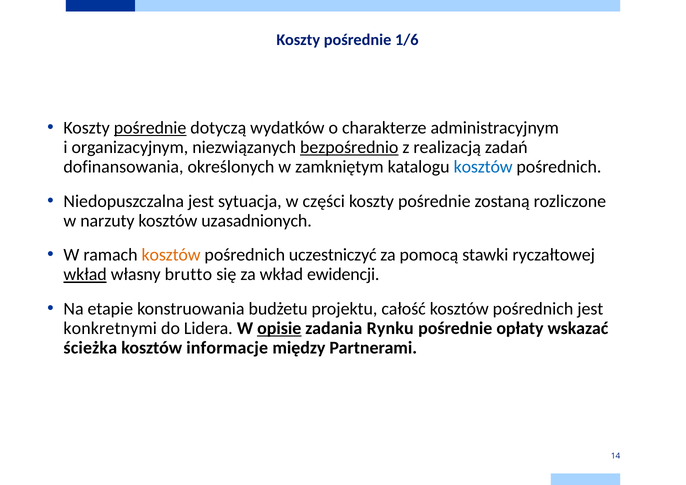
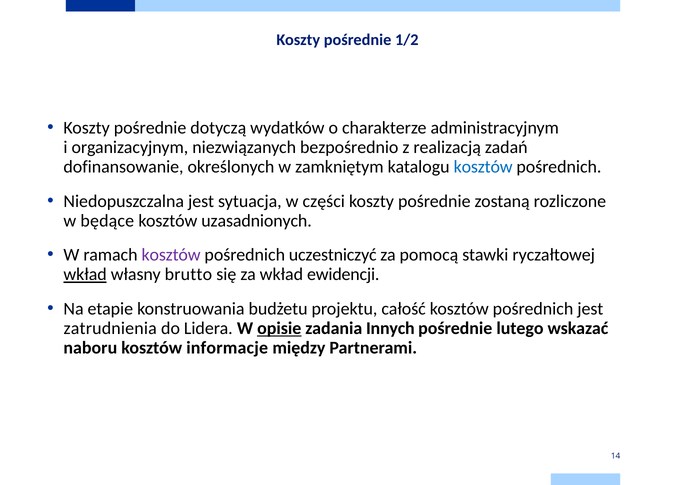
1/6: 1/6 -> 1/2 (407, 40)
pośrednie underline: present -> none (150, 128)
bezpośrednio underline: present -> none (349, 147)
dofinansowania: dofinansowania -> dofinansowanie (124, 167)
narzuty: narzuty -> będące (107, 221)
kosztów colour: orange -> purple (171, 255)
konkretnymi: konkretnymi -> zatrudnienia (110, 328)
Rynku: Rynku -> Innych (390, 328)
opłaty: opłaty -> lutego (520, 328)
ścieżka: ścieżka -> naboru (90, 348)
